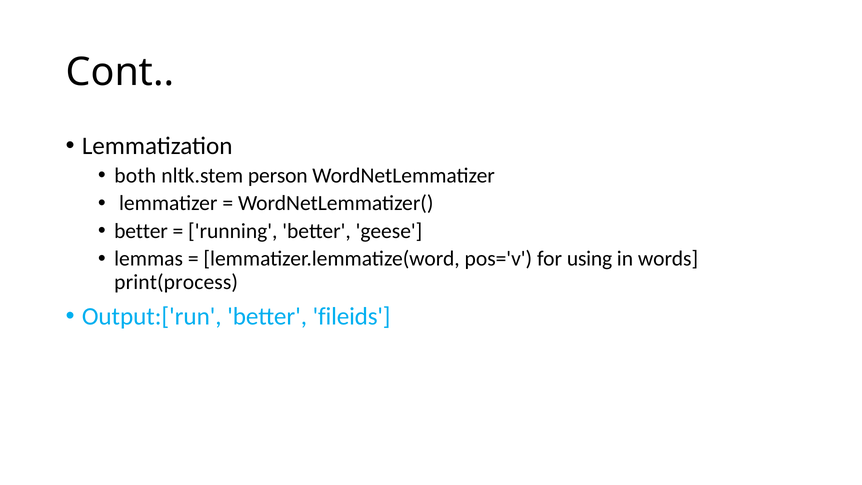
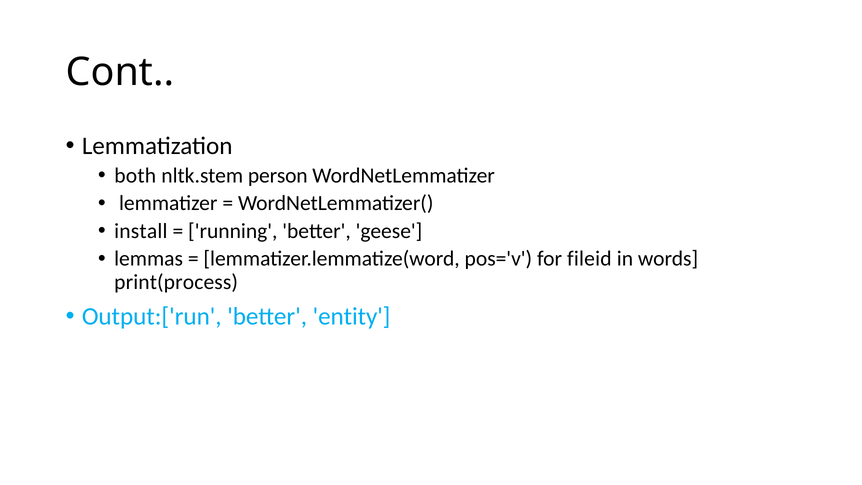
better: better -> install (141, 231)
using: using -> fileid (589, 259)
fileids: fileids -> entity (352, 316)
